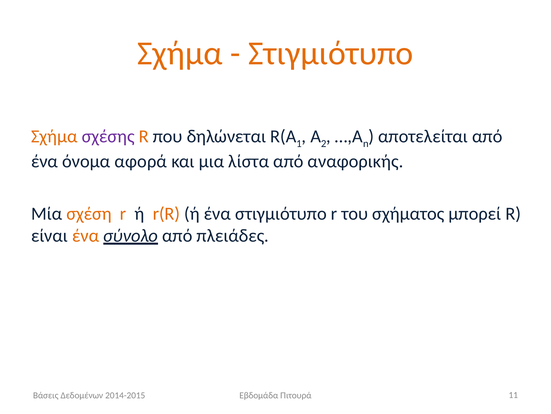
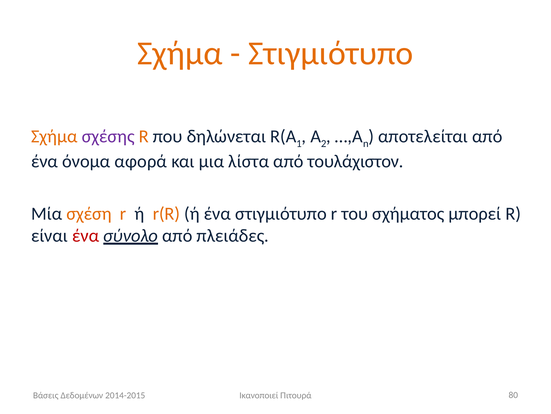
αναφορικής: αναφορικής -> τουλάχιστον (356, 161)
ένα colour: orange -> red (86, 235)
Εβδομάδα: Εβδομάδα -> Ικανοποιεί (259, 395)
11: 11 -> 80 (513, 395)
